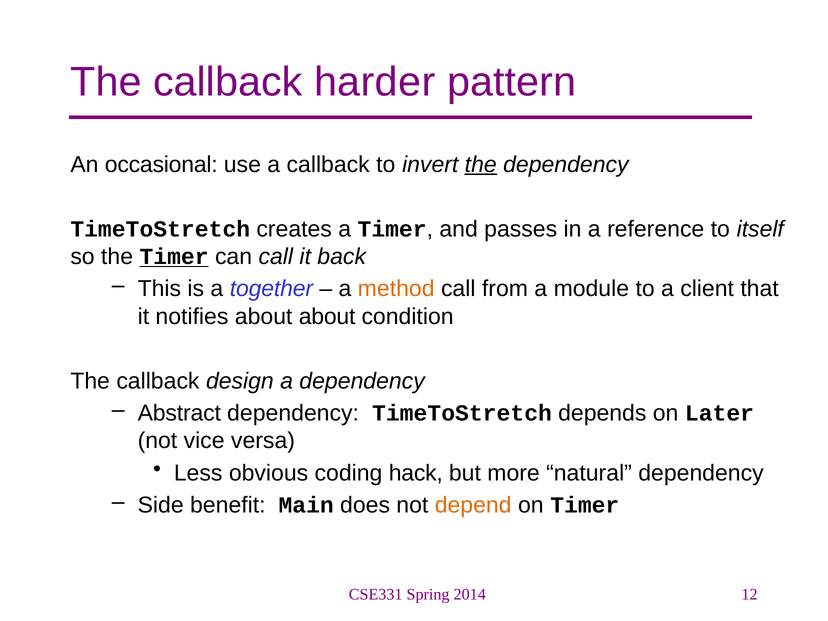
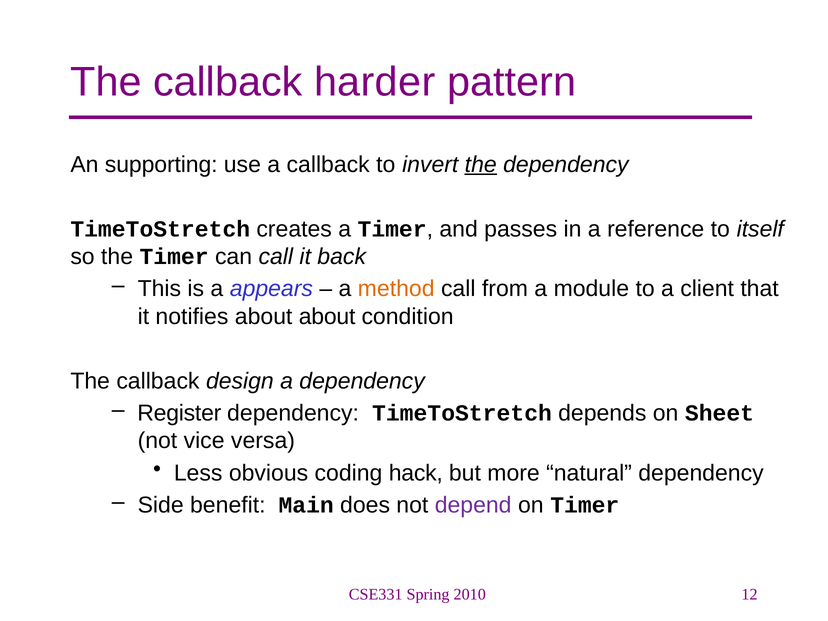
occasional: occasional -> supporting (161, 164)
Timer underline: present -> none (174, 257)
together: together -> appears (271, 289)
Abstract: Abstract -> Register (179, 413)
Later: Later -> Sheet (719, 413)
depend colour: orange -> purple (473, 505)
2014: 2014 -> 2010 (470, 595)
